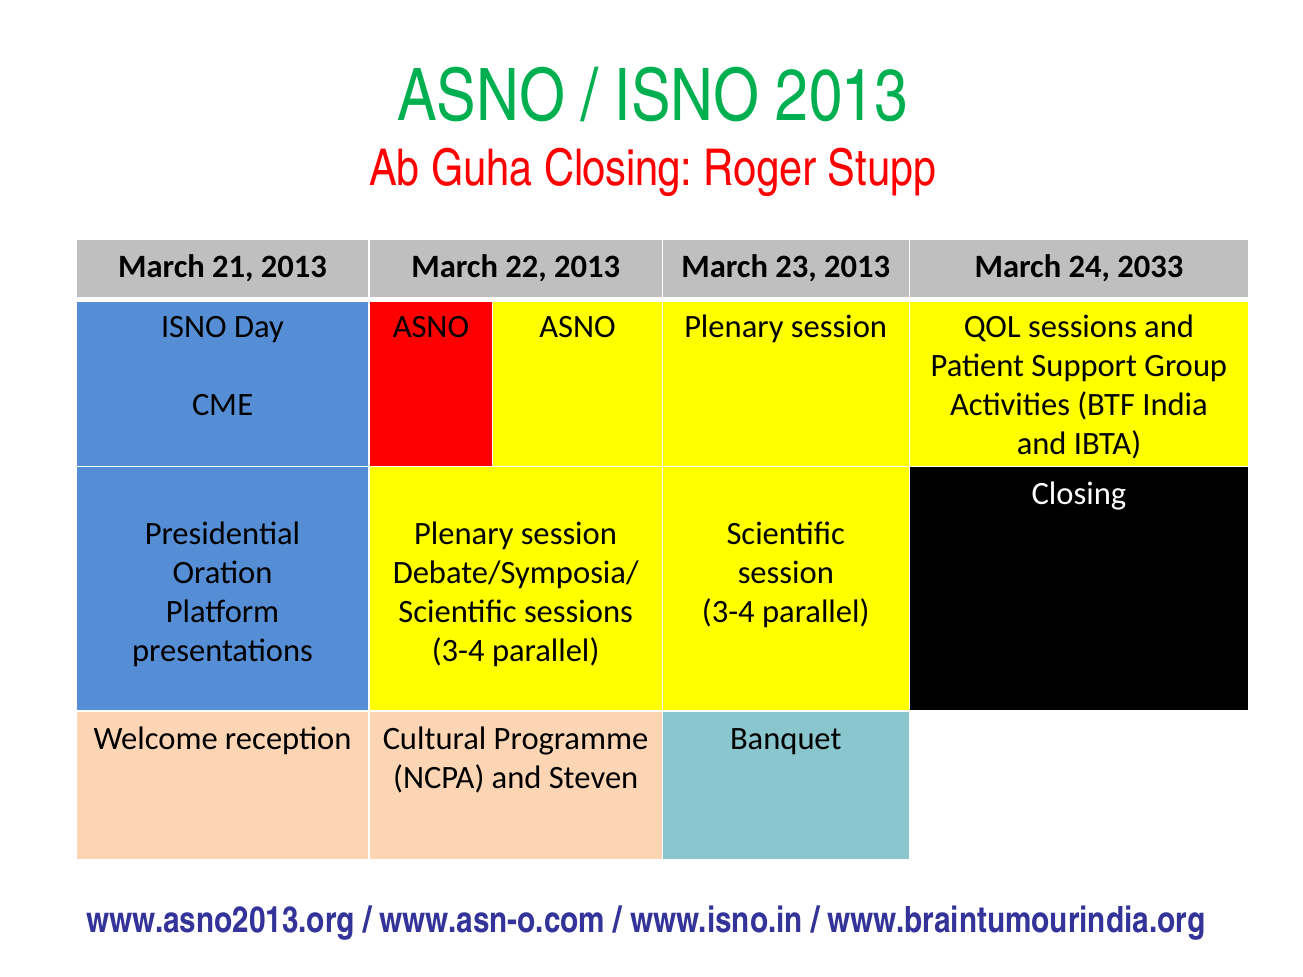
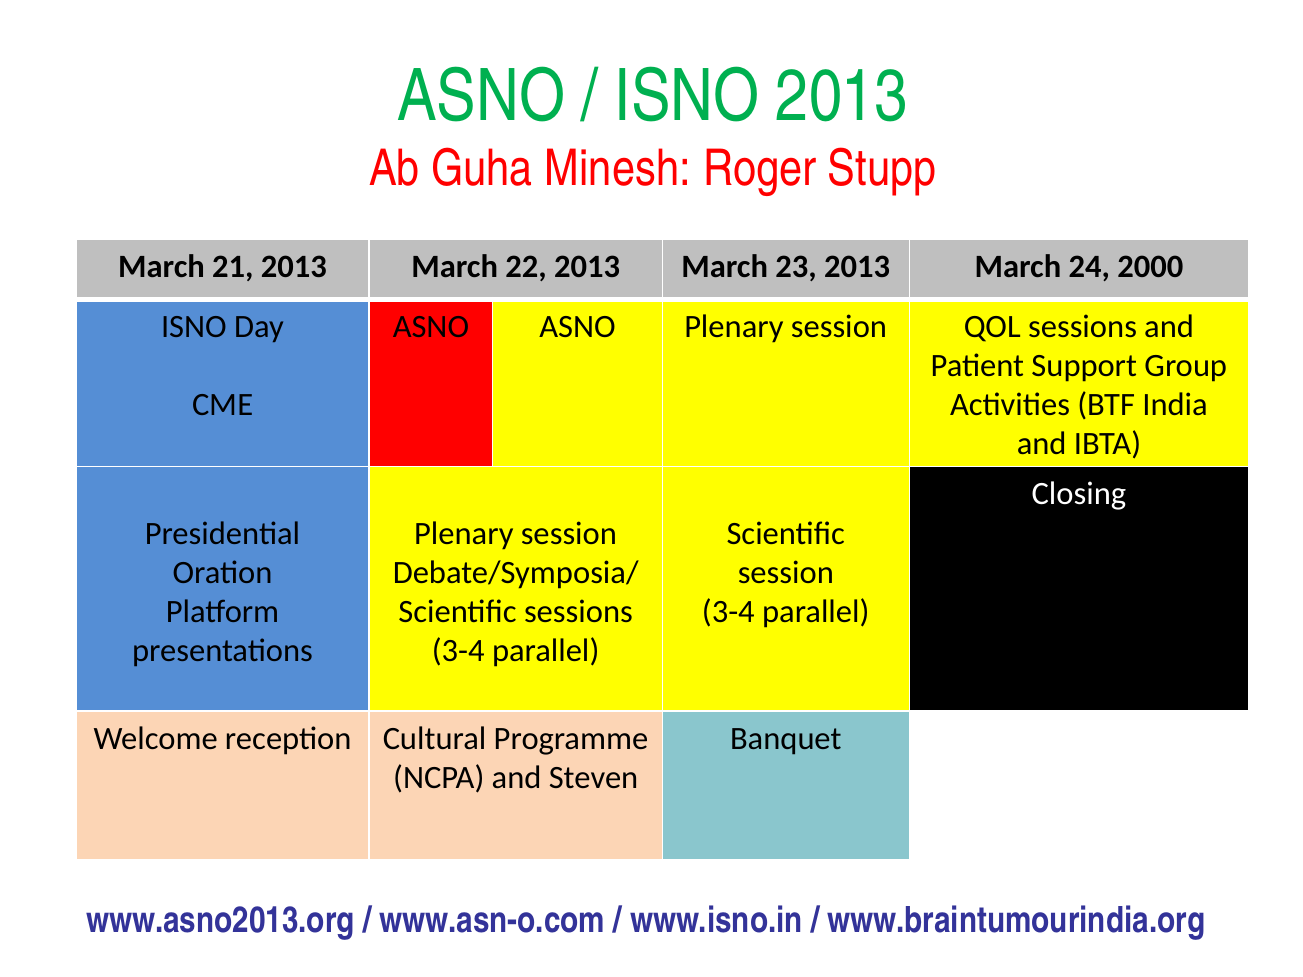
Guha Closing: Closing -> Minesh (618, 169)
2033: 2033 -> 2000 (1150, 266)
